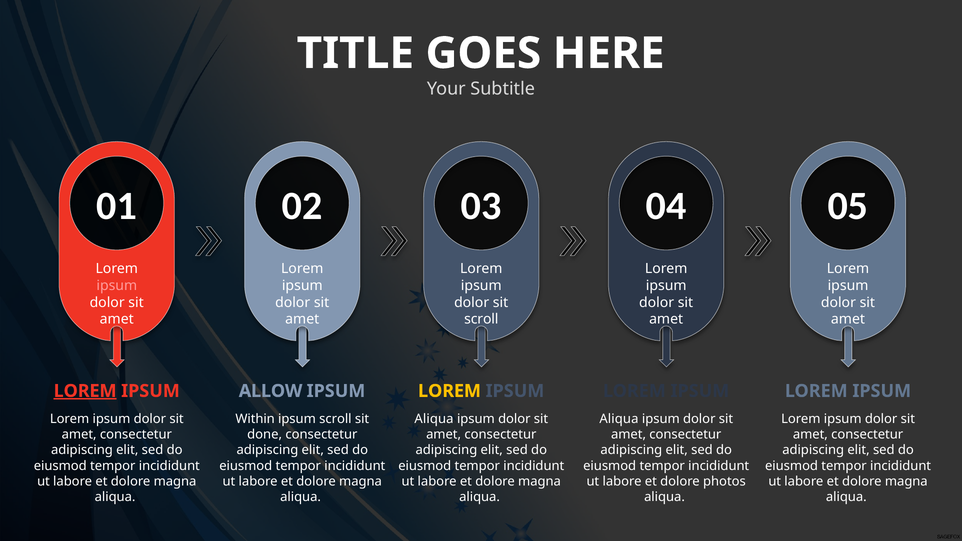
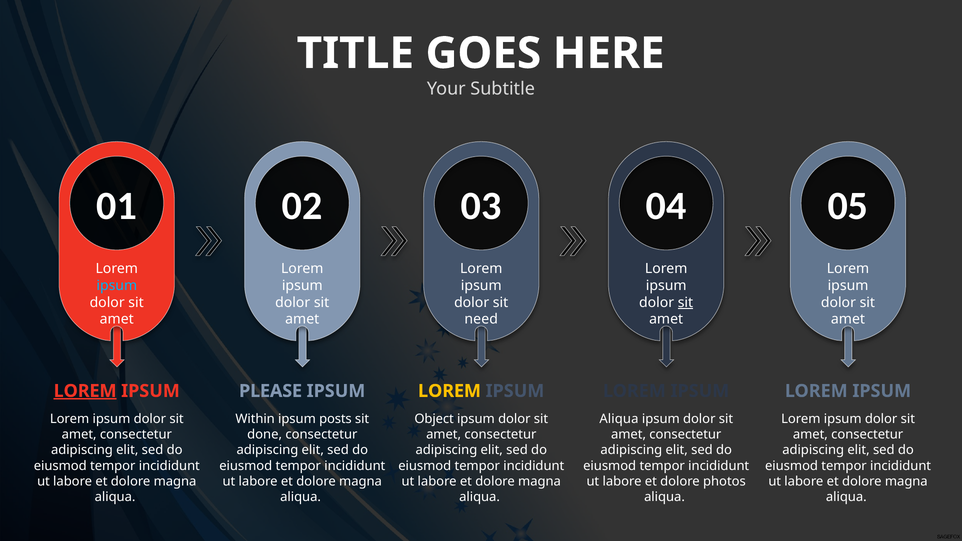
ipsum colour: pink -> light blue (117, 286)
sit underline: none -> present (685, 302)
scroll: scroll -> need (481, 319)
ALLOW: ALLOW -> PLEASE (271, 391)
ipsum scroll: scroll -> posts (335, 419)
Aliqua: Aliqua -> Object (434, 419)
